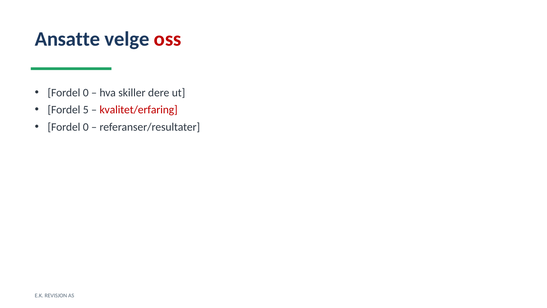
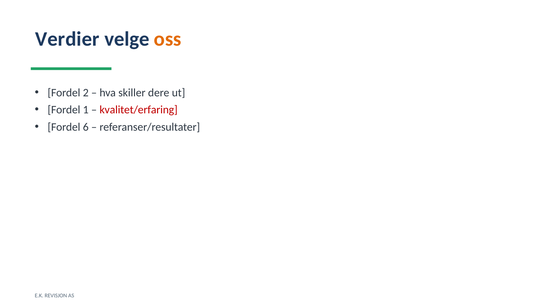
Ansatte: Ansatte -> Verdier (67, 39)
oss colour: red -> orange (168, 39)
0: 0 -> 2 (86, 93)
5: 5 -> 1 (86, 110)
0: 0 -> 6 (86, 127)
